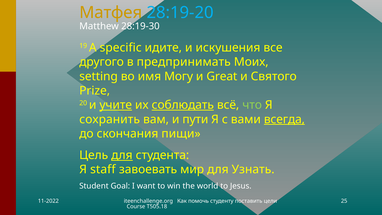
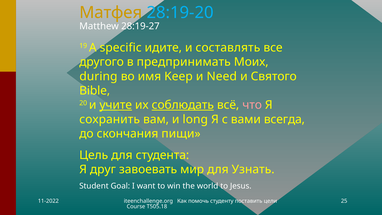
28:19-30: 28:19-30 -> 28:19-27 (140, 26)
искушения: искушения -> составлять (228, 48)
setting: setting -> during (98, 76)
Могу: Могу -> Keep (179, 76)
Great: Great -> Need (222, 76)
Prize: Prize -> Bible (95, 91)
что colour: light green -> pink (252, 105)
пути: пути -> long (195, 119)
всегда underline: present -> none (284, 119)
для underline: present -> none (122, 155)
staff: staff -> друг (103, 169)
